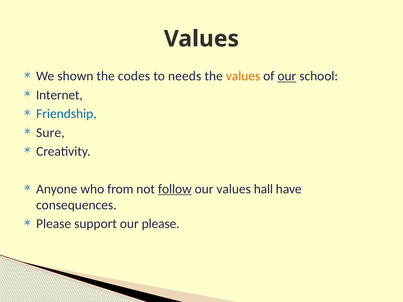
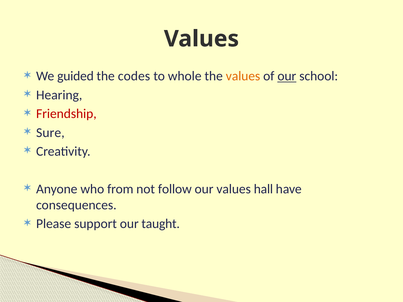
shown: shown -> guided (75, 76)
needs: needs -> whole (185, 76)
Internet: Internet -> Hearing (59, 95)
Friendship colour: blue -> red (66, 114)
follow underline: present -> none (175, 189)
our please: please -> taught (161, 224)
